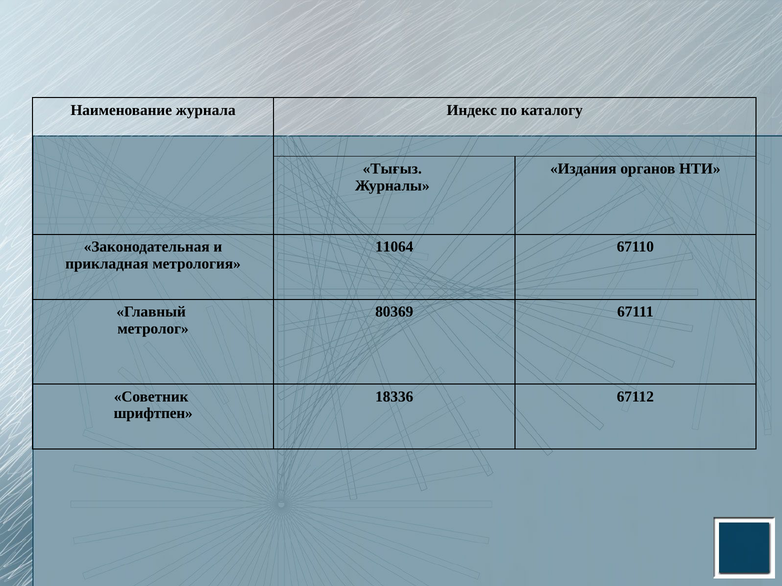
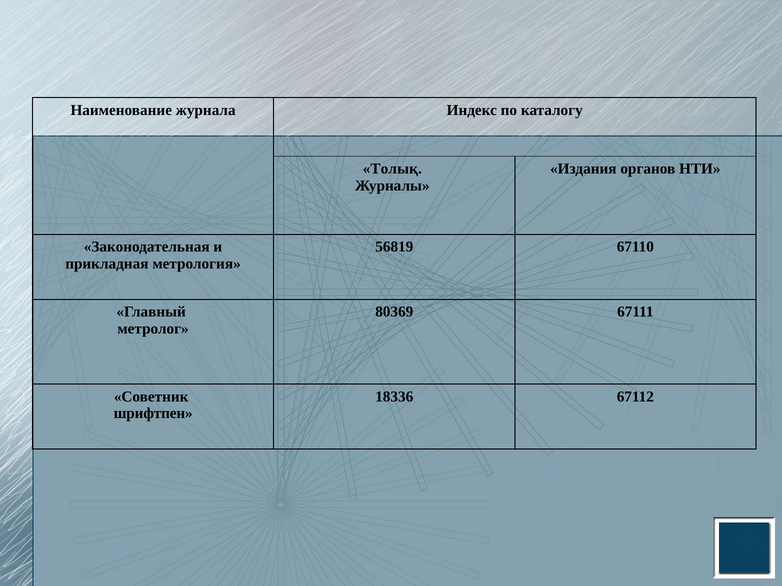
Тығыз: Тығыз -> Толық (392, 169)
11064: 11064 -> 56819 (394, 247)
